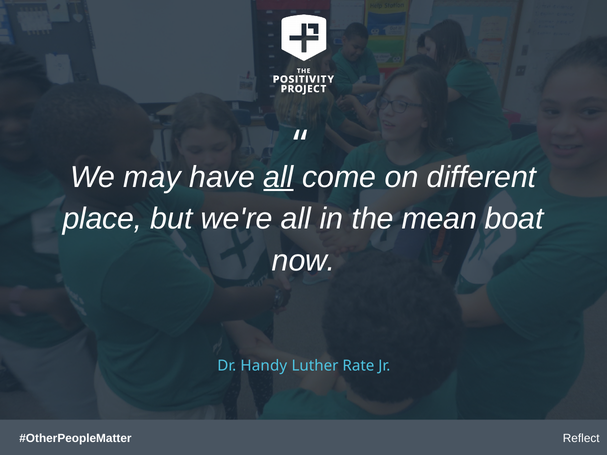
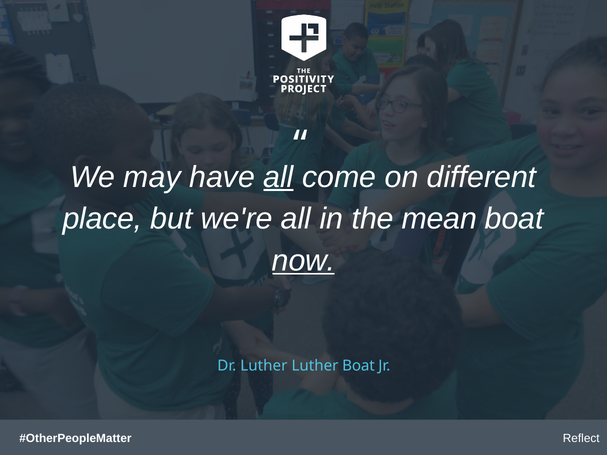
now underline: none -> present (304, 261)
Dr Handy: Handy -> Luther (264, 366)
Luther Rate: Rate -> Boat (359, 366)
